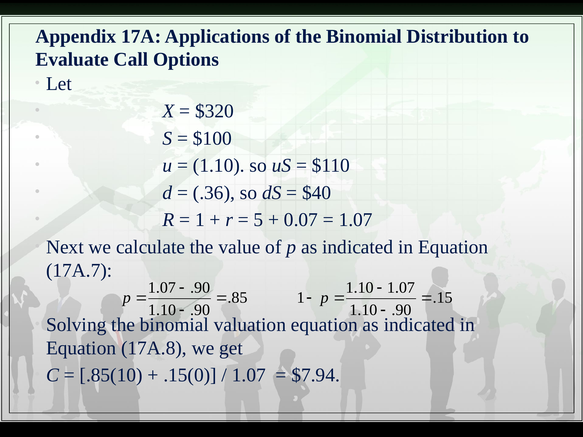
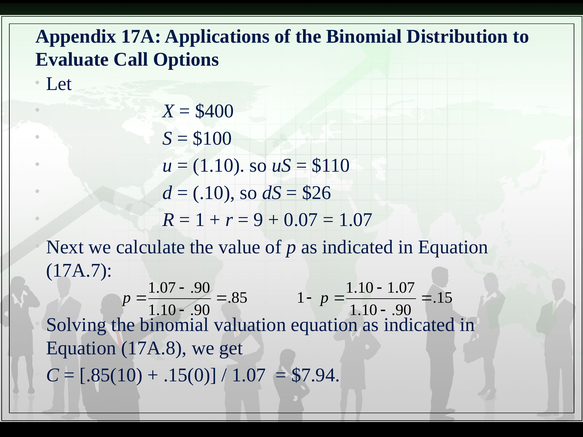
$320: $320 -> $400 (214, 111)
.36: .36 -> .10 (214, 193)
$40: $40 -> $26 (317, 193)
5: 5 -> 9 (258, 220)
